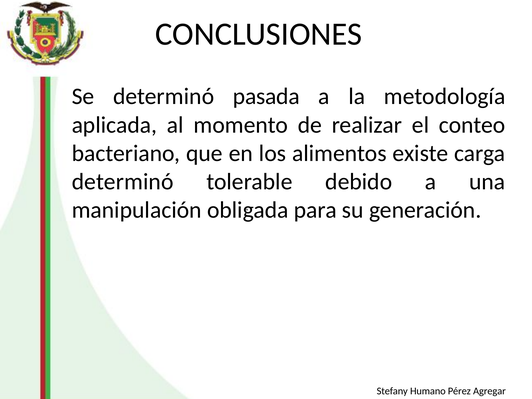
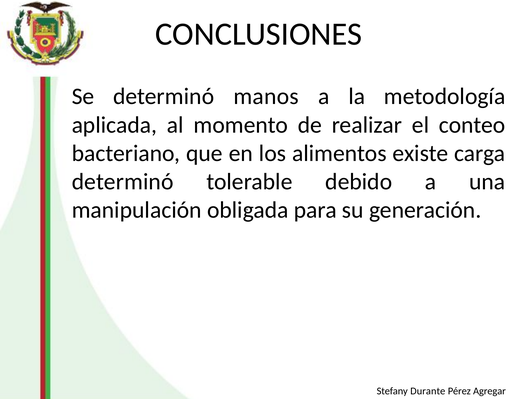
pasada: pasada -> manos (266, 97)
Humano: Humano -> Durante (428, 391)
